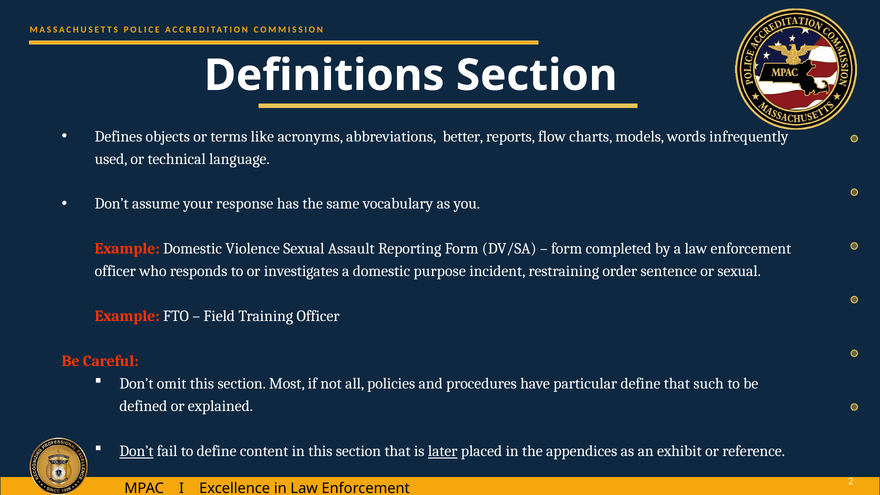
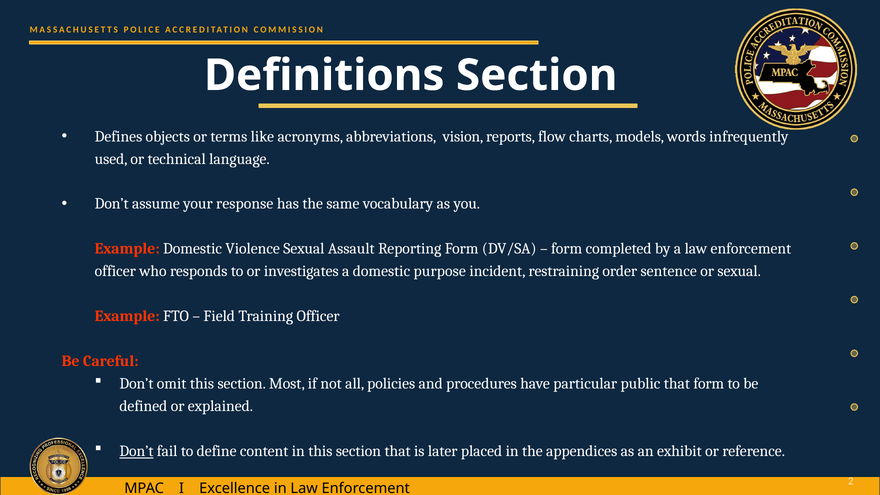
better: better -> vision (463, 136)
particular define: define -> public (640, 384)
that such: such -> form (709, 384)
later underline: present -> none (443, 451)
